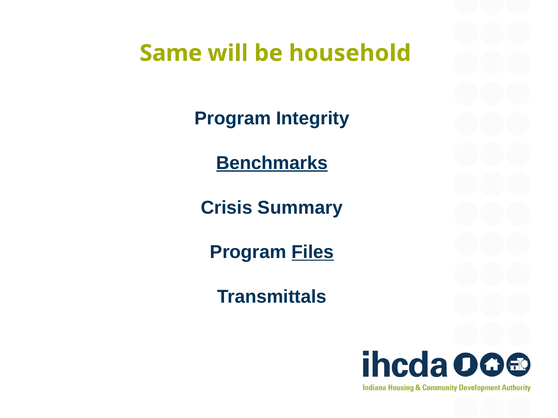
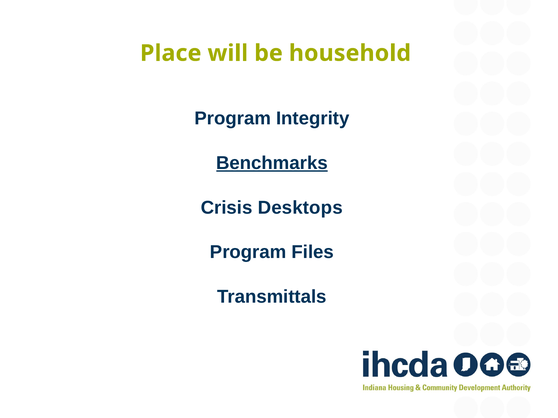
Same: Same -> Place (171, 53)
Summary: Summary -> Desktops (300, 208)
Files underline: present -> none (313, 252)
